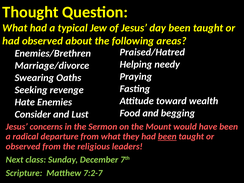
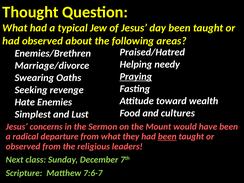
Praying underline: none -> present (136, 77)
begging: begging -> cultures (178, 113)
Consider: Consider -> Simplest (33, 114)
7:2-7: 7:2-7 -> 7:6-7 (93, 173)
